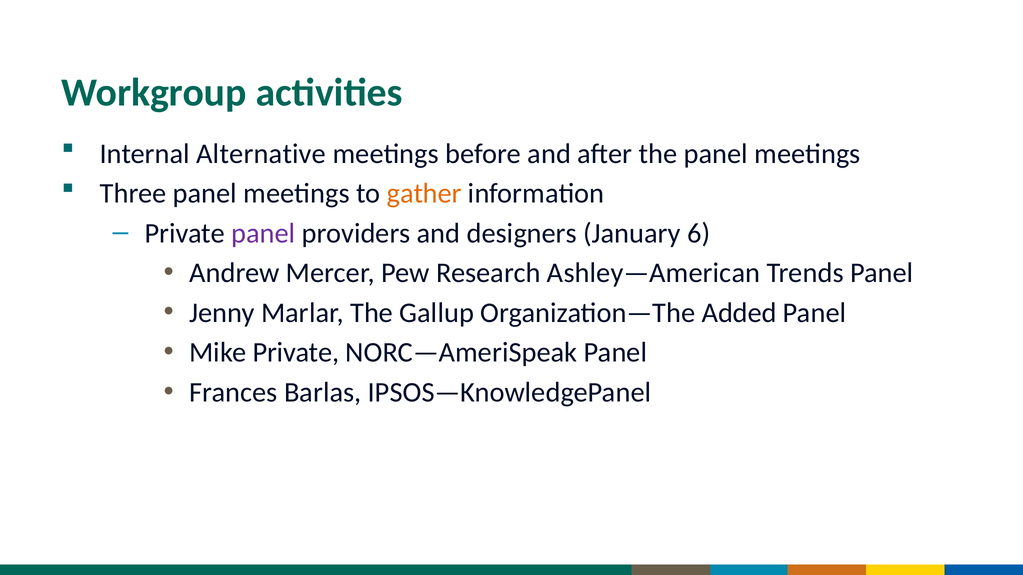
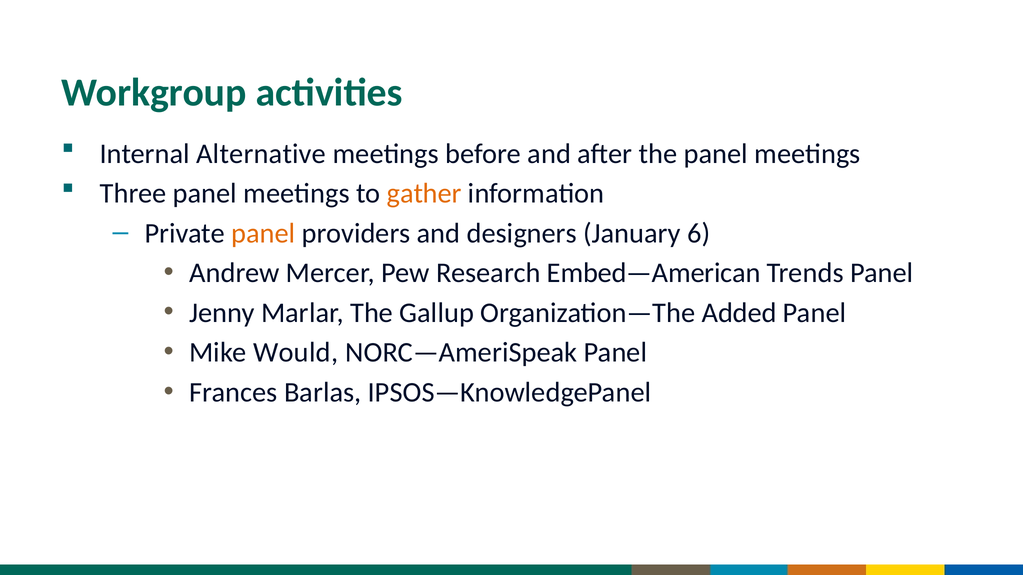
panel colour: purple -> orange (263, 233)
Ashley—American: Ashley—American -> Embed—American (654, 273)
Mike Private: Private -> Would (296, 353)
